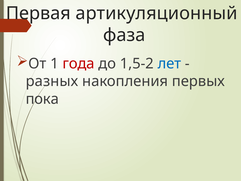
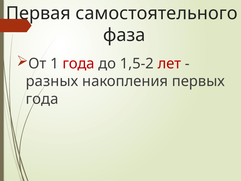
артикуляционный: артикуляционный -> самостоятельного (157, 13)
лет colour: blue -> red (169, 63)
пока: пока -> года (42, 99)
